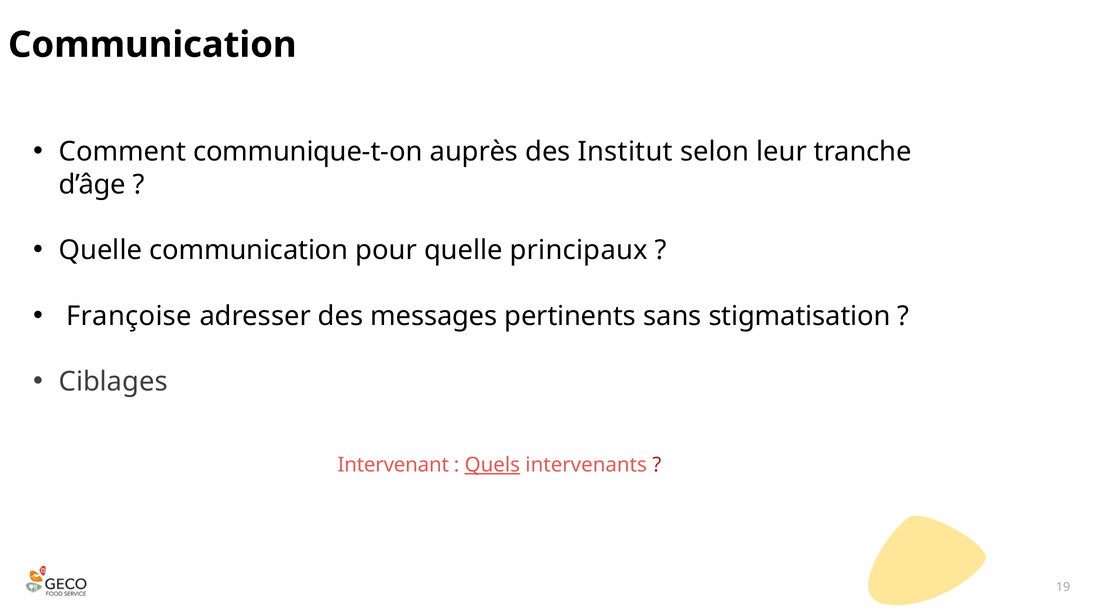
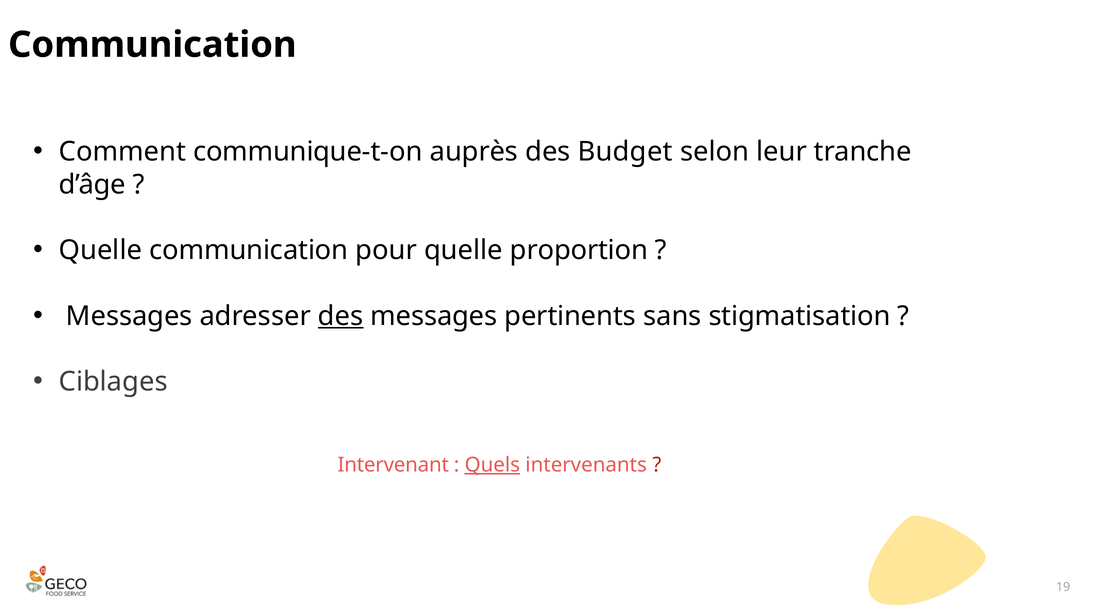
Institut: Institut -> Budget (625, 152)
principaux: principaux -> proportion (579, 250)
Françoise: Françoise -> Messages (129, 316)
des underline: none -> present (341, 316)
